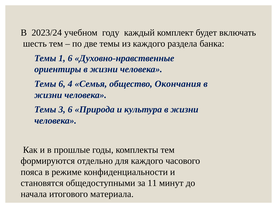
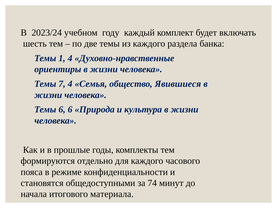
1 6: 6 -> 4 (70, 58)
Темы 6: 6 -> 7 (62, 84)
Окончания: Окончания -> Явившиеся (178, 84)
Темы 3: 3 -> 6 (62, 109)
11: 11 -> 74 (152, 183)
